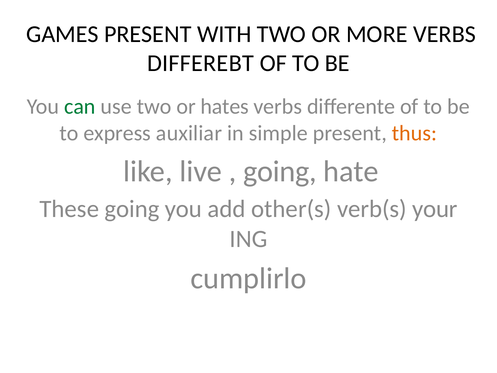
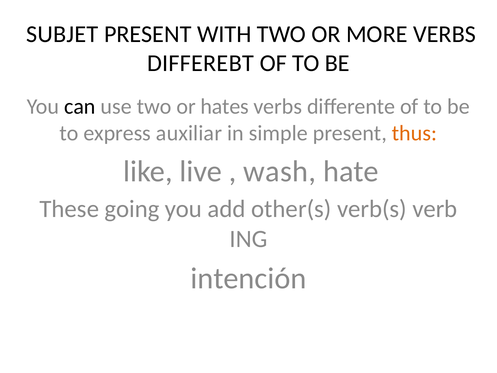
GAMES: GAMES -> SUBJET (62, 34)
can colour: green -> black (80, 107)
going: going -> wash (280, 171)
your: your -> verb (435, 209)
cumplirlo: cumplirlo -> intención (248, 278)
